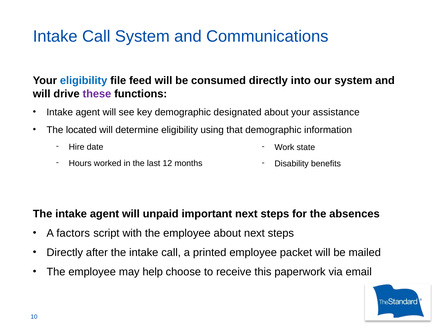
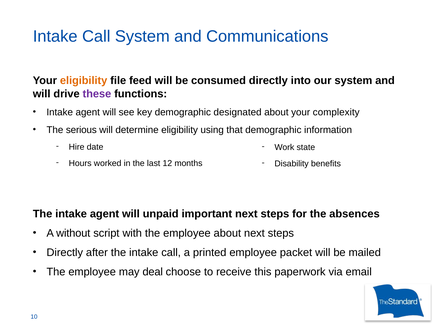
eligibility colour: blue -> orange (84, 80)
assistance: assistance -> complexity (336, 112)
located: located -> serious (81, 130)
factors: factors -> without (73, 233)
help: help -> deal (153, 271)
